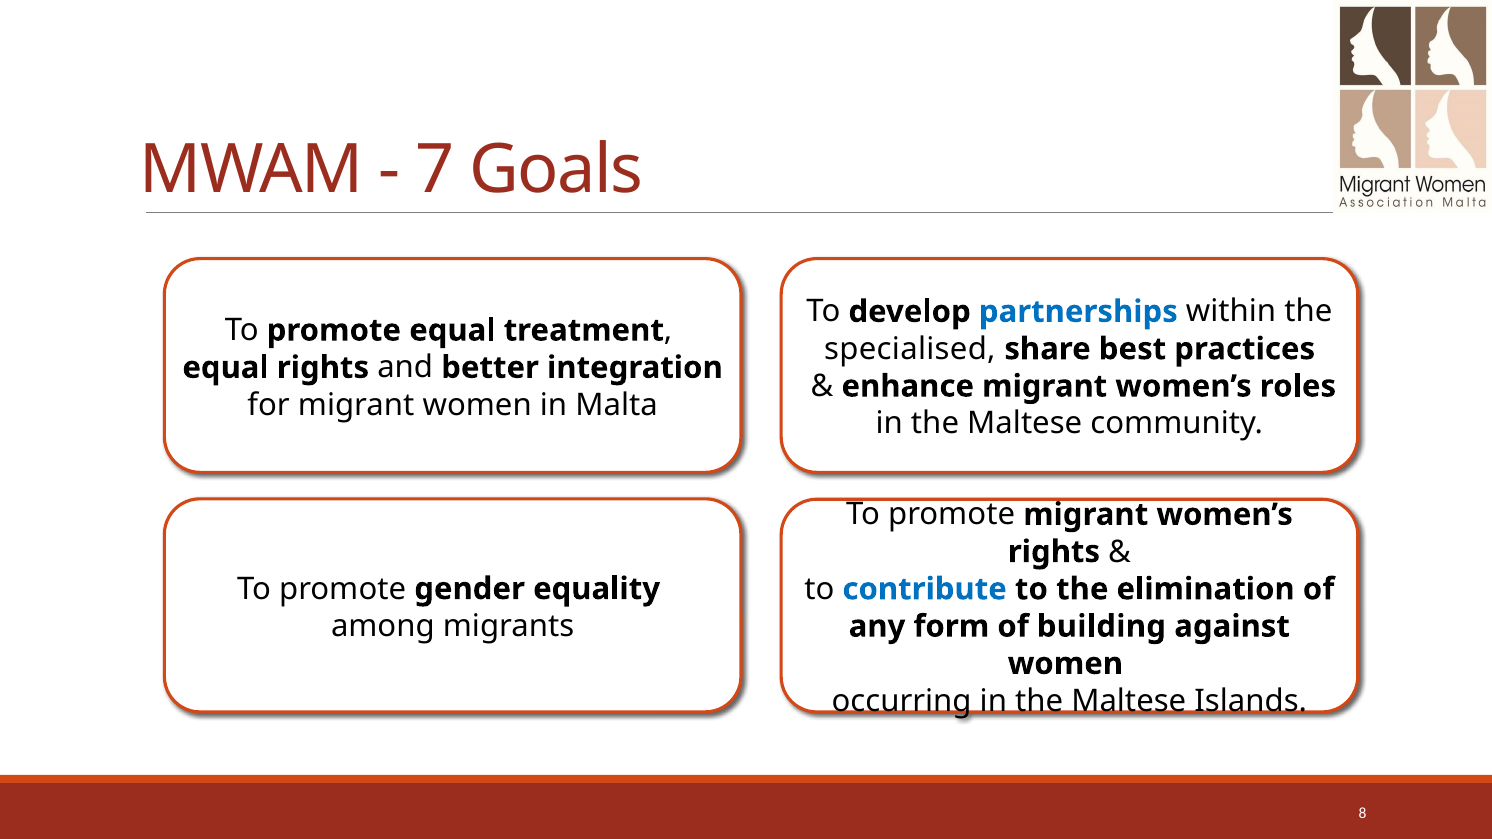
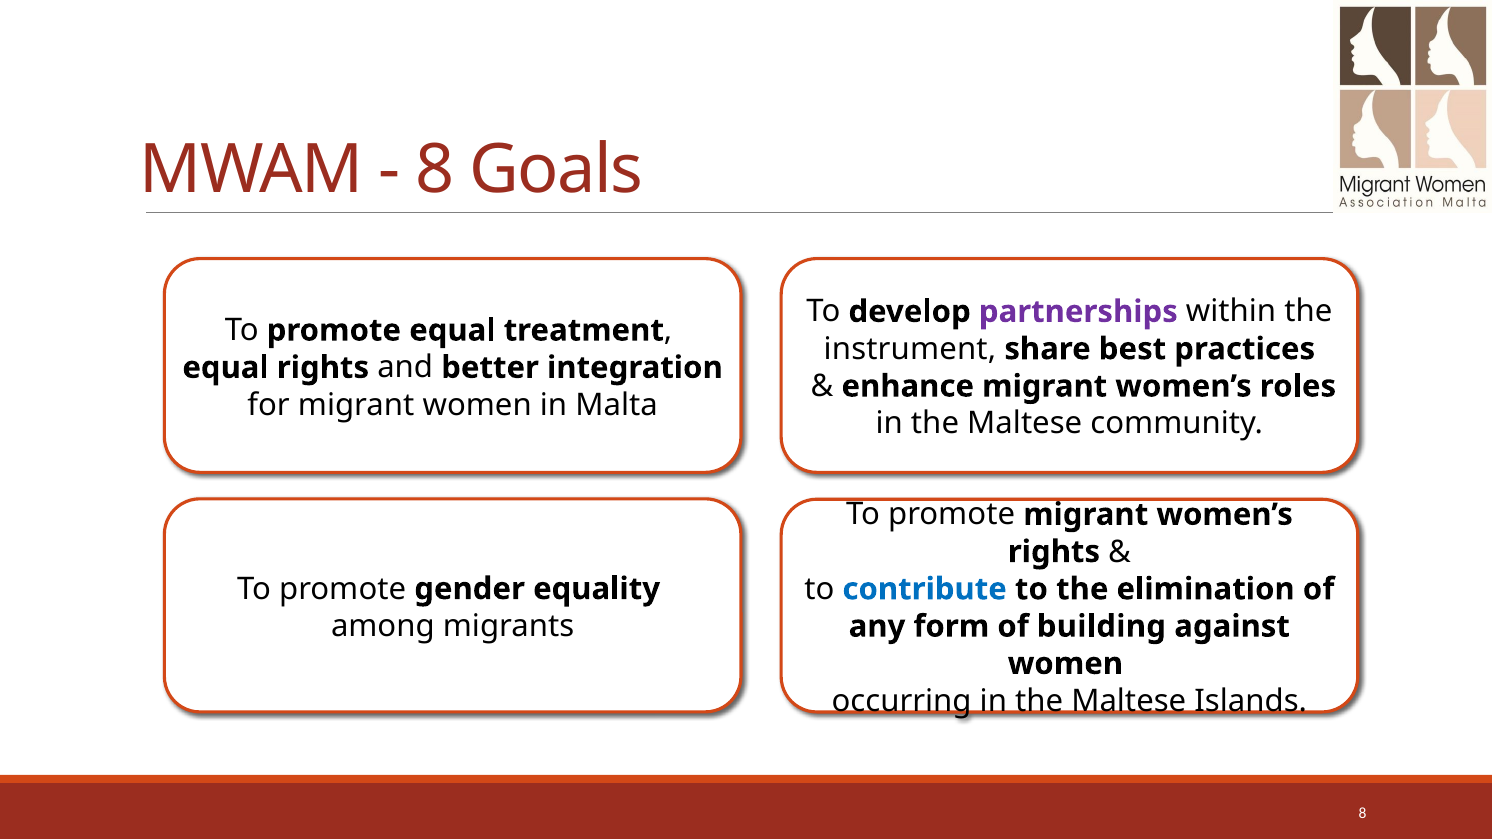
7: 7 -> 8 (435, 170)
partnerships colour: blue -> purple (1078, 312)
specialised: specialised -> instrument (910, 349)
